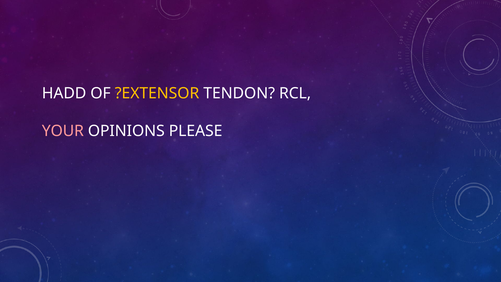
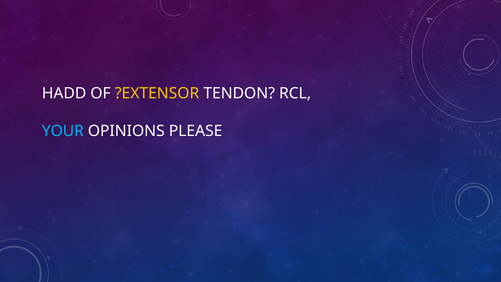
YOUR colour: pink -> light blue (63, 131)
